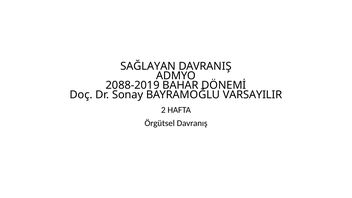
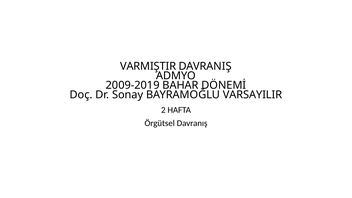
SAĞLAYAN: SAĞLAYAN -> VARMIŞTIR (148, 66)
2088-2019: 2088-2019 -> 2009-2019 (133, 85)
